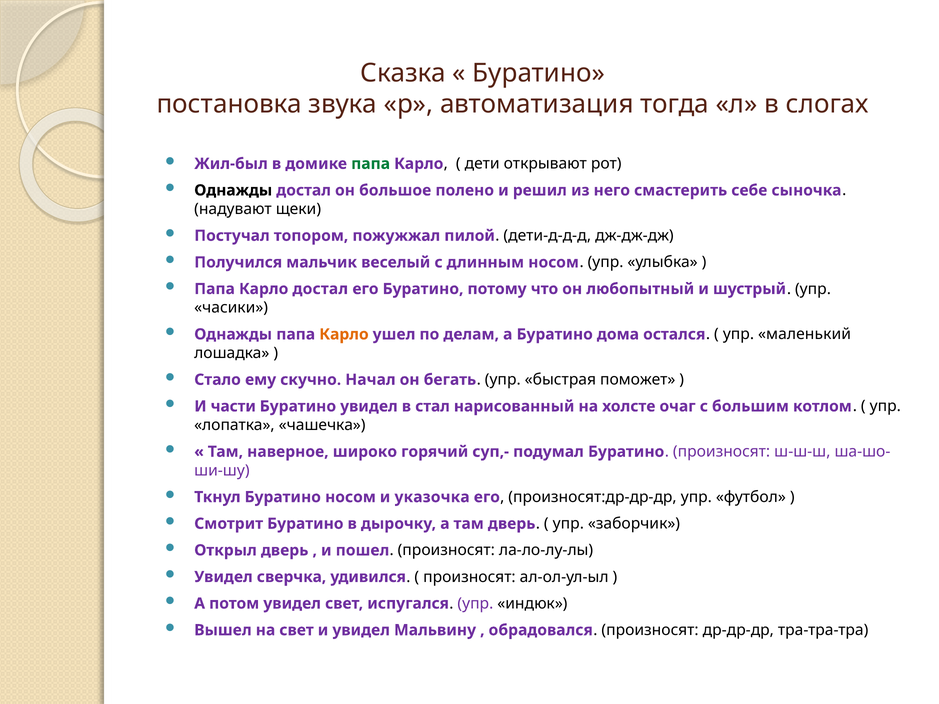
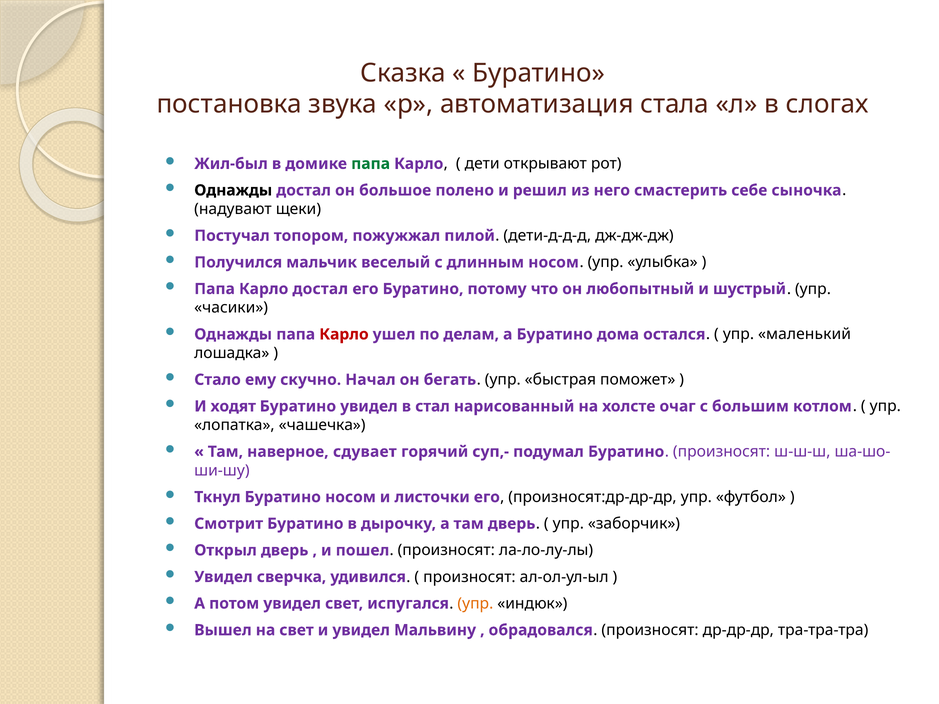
тогда: тогда -> стала (675, 104)
Карло colour: orange -> red (344, 334)
части: части -> ходят (233, 406)
широко: широко -> сдувает (365, 452)
указочка: указочка -> листочки (432, 497)
упр colour: purple -> orange (475, 604)
